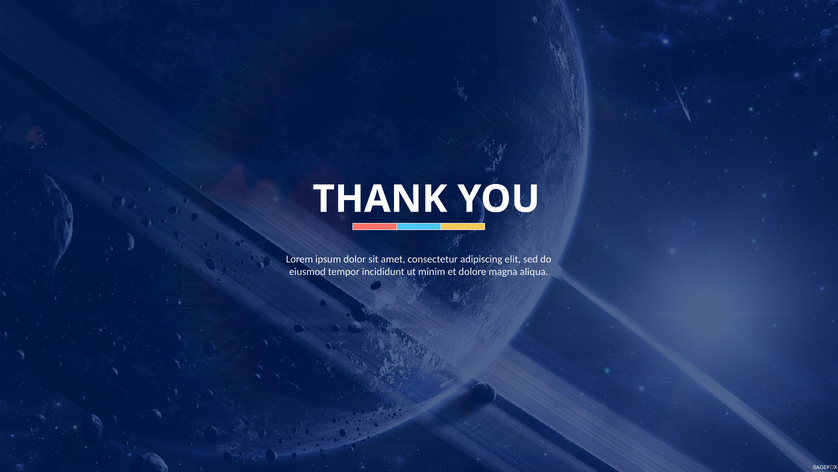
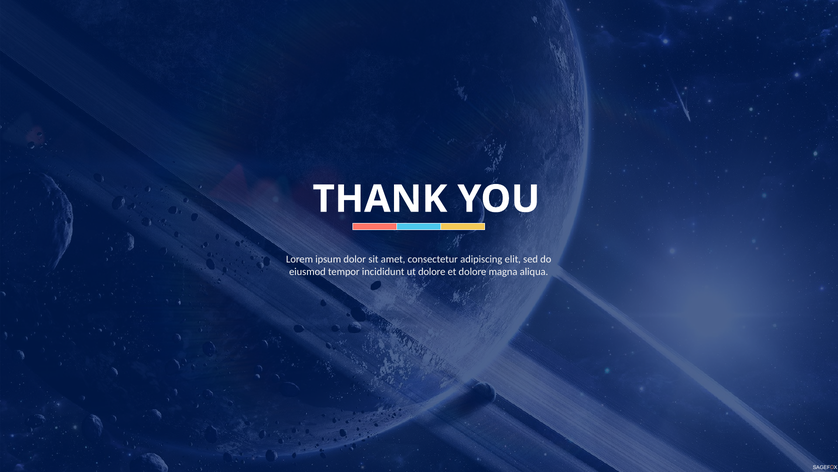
ut minim: minim -> dolore (432, 271)
